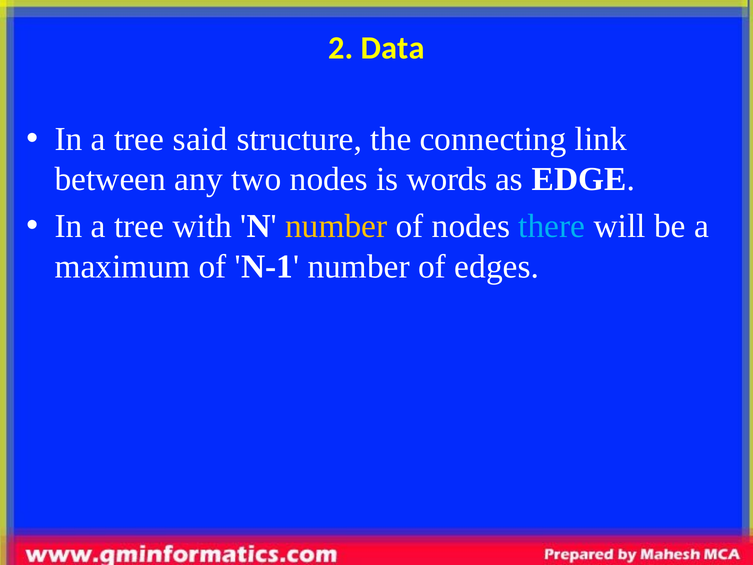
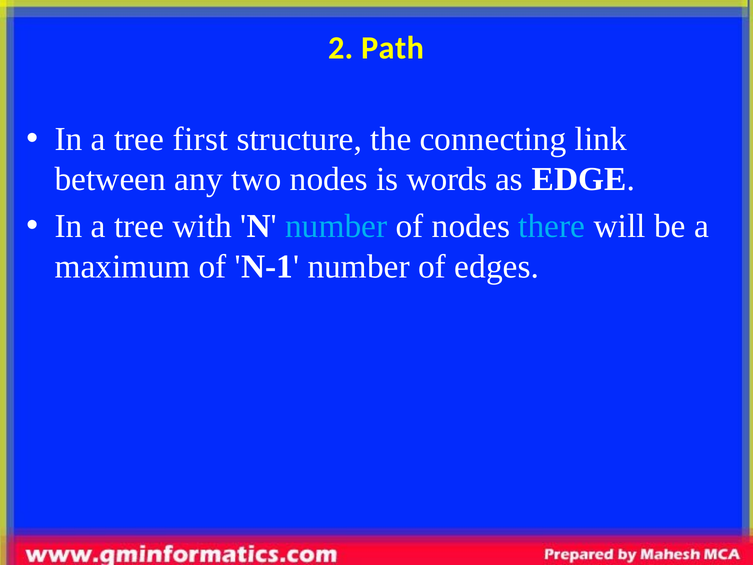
Data: Data -> Path (393, 48)
said: said -> first (200, 139)
number colour: yellow -> light blue (336, 226)
